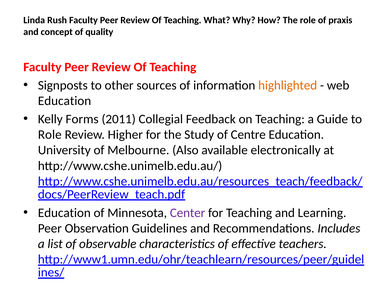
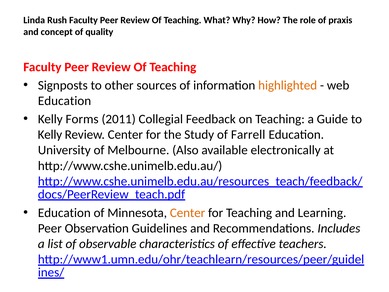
Role: Role -> Kelly (50, 134)
Review Higher: Higher -> Center (125, 134)
Centre: Centre -> Farrell (248, 134)
Center colour: purple -> orange (188, 213)
